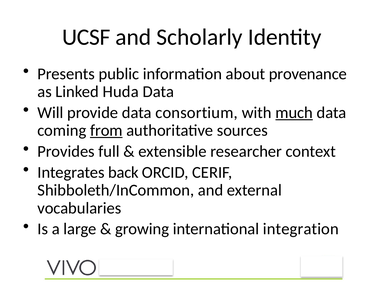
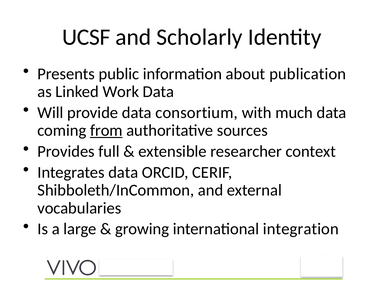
provenance: provenance -> publication (308, 74)
Huda: Huda -> Work (121, 92)
much underline: present -> none (294, 113)
Integrates back: back -> data (123, 172)
